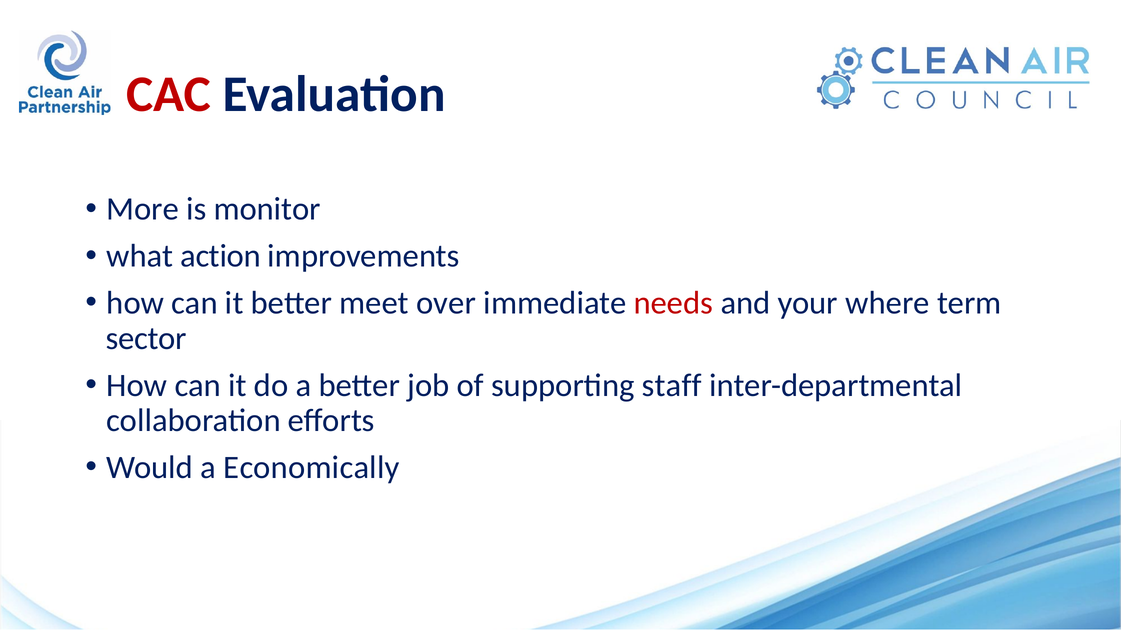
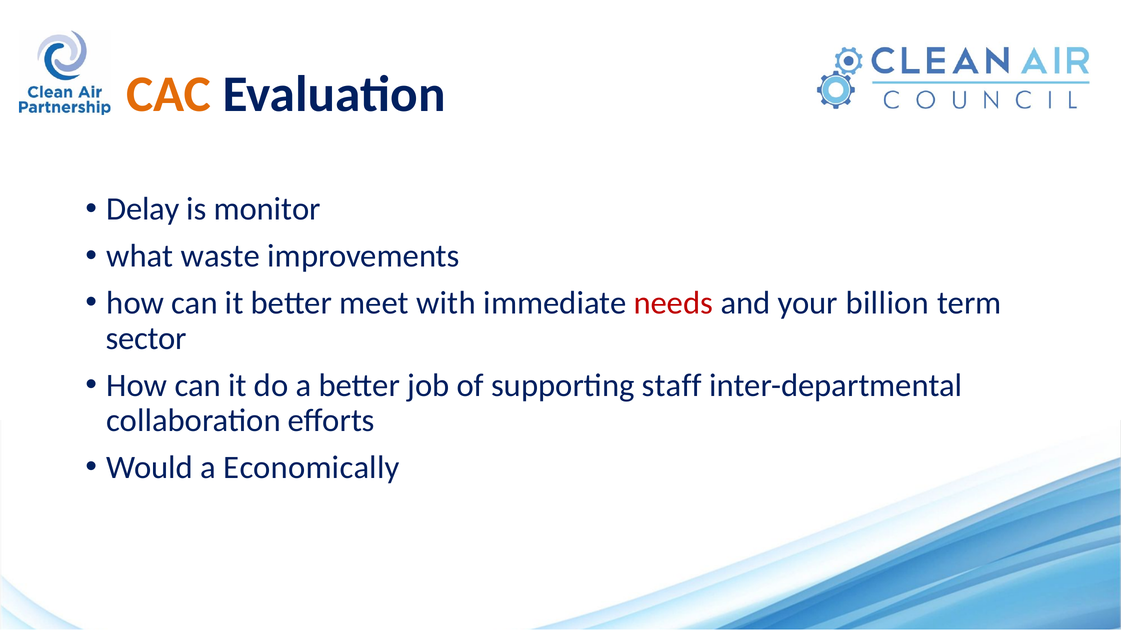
CAC colour: red -> orange (169, 94)
More: More -> Delay (143, 209)
action: action -> waste (220, 256)
over: over -> with (446, 303)
where: where -> billion (887, 303)
